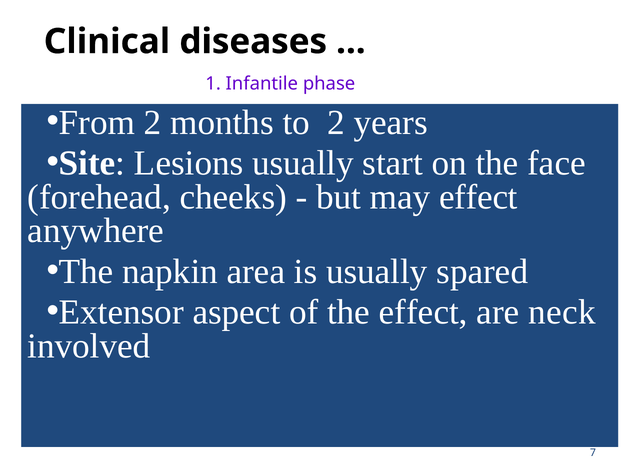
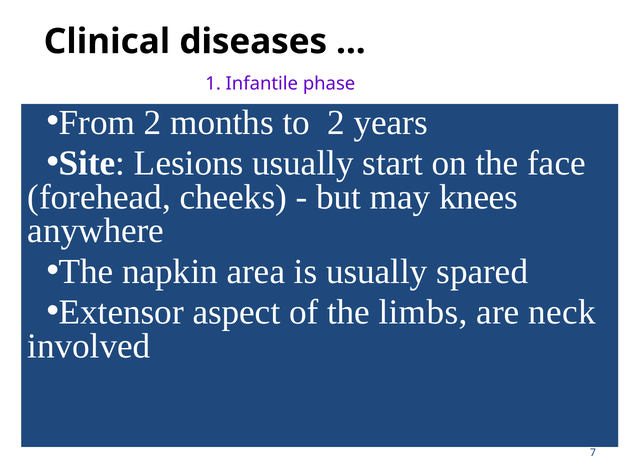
may effect: effect -> knees (478, 197)
the effect: effect -> limbs (423, 313)
